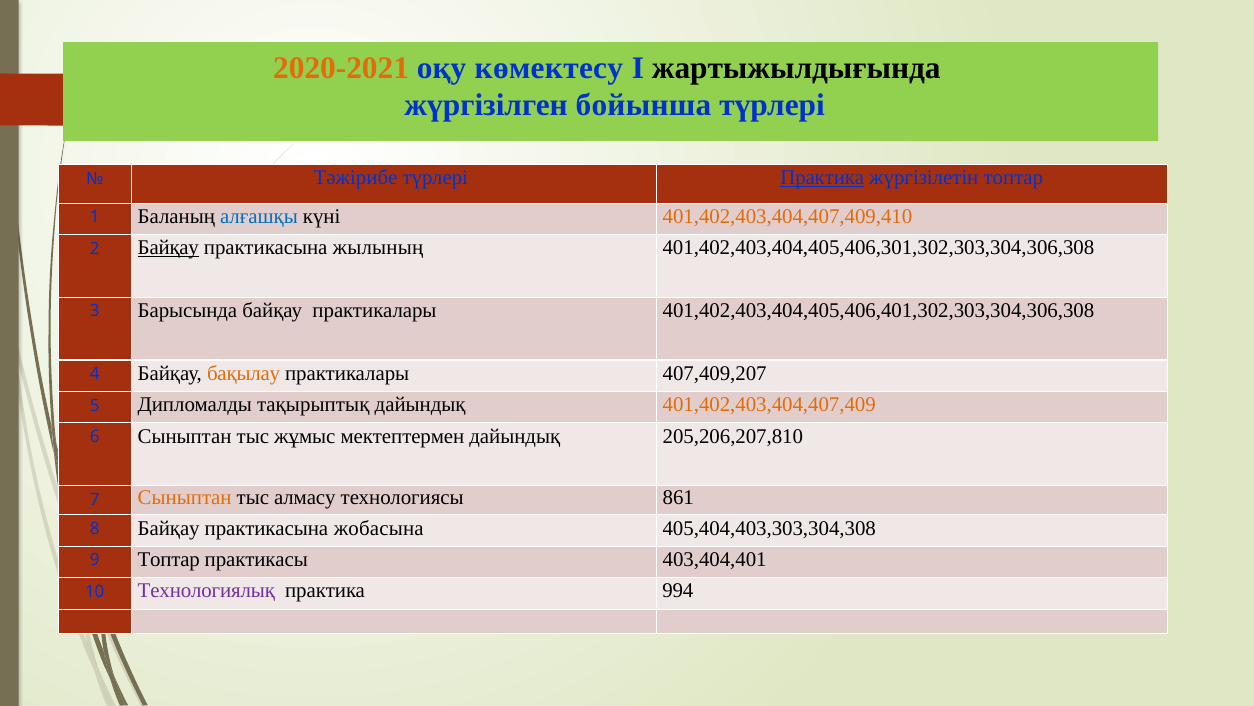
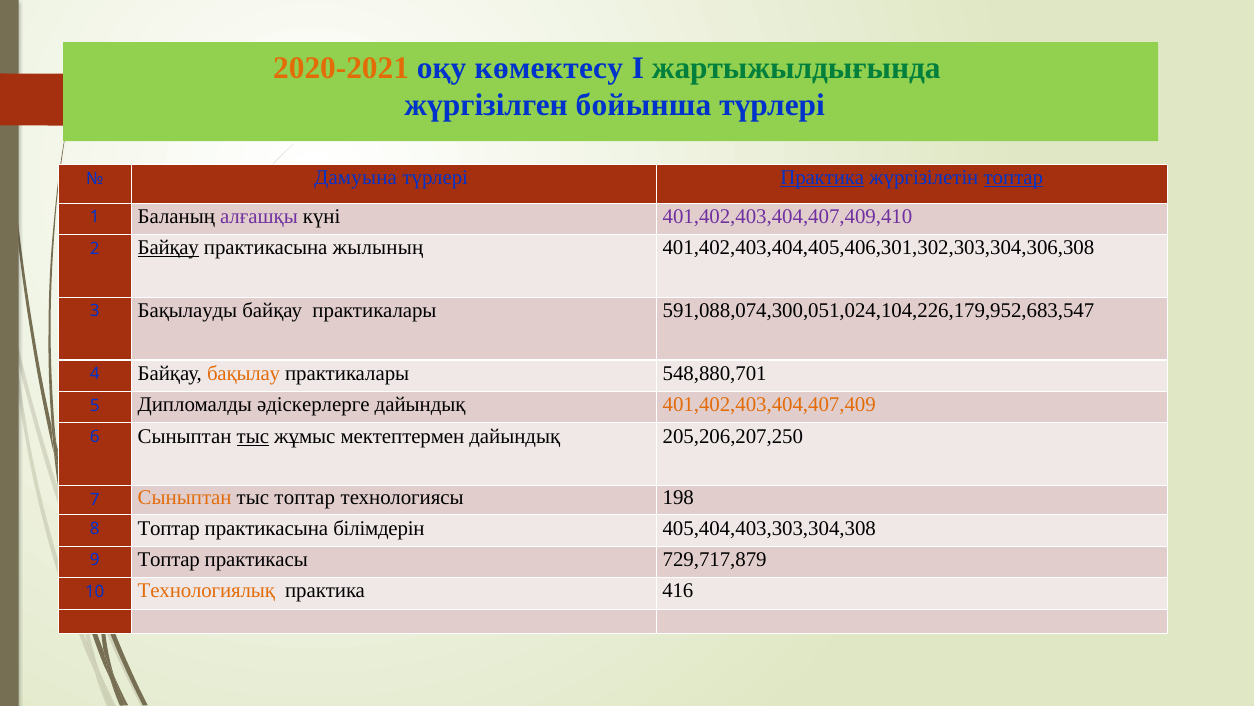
жартыжылдығында colour: black -> green (796, 68)
Тәжірибе: Тәжірибе -> Дамуына (355, 178)
топтар underline: none -> present (1013, 178)
алғашқы colour: blue -> purple (259, 216)
401,402,403,404,407,409,410 colour: orange -> purple (787, 216)
Барысында: Барысында -> Бақылауды (188, 310)
401,402,403,404,405,406,401,302,303,304,306,308: 401,402,403,404,405,406,401,302,303,304,306,308 -> 591,088,074,300,051,024,104,226,179,952,683,547 (878, 310)
407,409,207: 407,409,207 -> 548,880,701 (715, 373)
тақырыптық: тақырыптық -> әдіскерлерге (313, 404)
тыс underline: none -> present (253, 436)
205,206,207,810: 205,206,207,810 -> 205,206,207,250 (733, 436)
тыс алмасу: алмасу -> топтар (305, 497)
861: 861 -> 198 (678, 497)
8 Байқау: Байқау -> Топтар (169, 528)
жобасына: жобасына -> білімдерін (379, 528)
403,404,401: 403,404,401 -> 729,717,879 (715, 559)
Технологиялық colour: purple -> orange (206, 591)
994: 994 -> 416 (678, 591)
